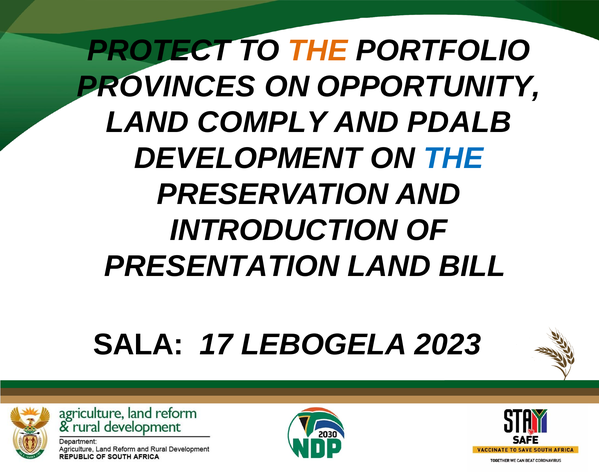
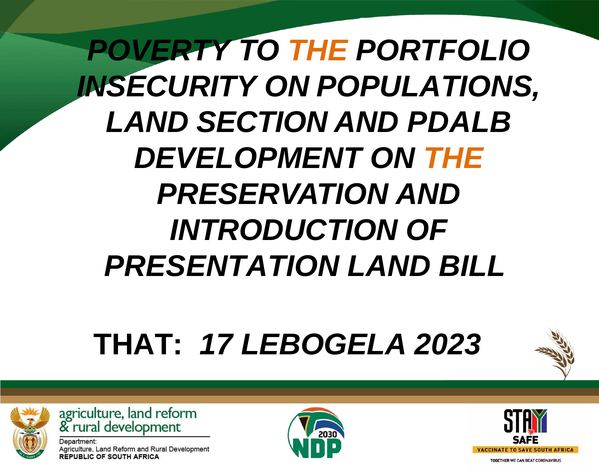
PROTECT: PROTECT -> POVERTY (159, 51)
PROVINCES: PROVINCES -> INSECURITY (167, 86)
OPPORTUNITY: OPPORTUNITY -> POPULATIONS (429, 86)
COMPLY: COMPLY -> SECTION (262, 122)
THE colour: blue -> orange (453, 158)
SALA: SALA -> THAT (138, 344)
